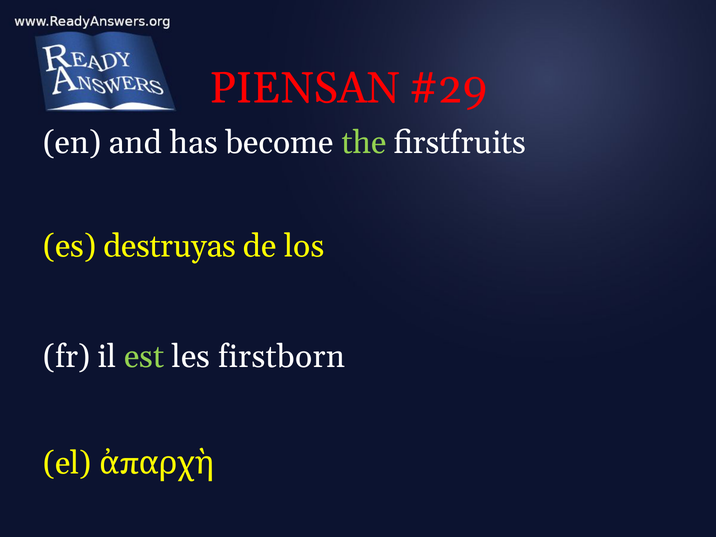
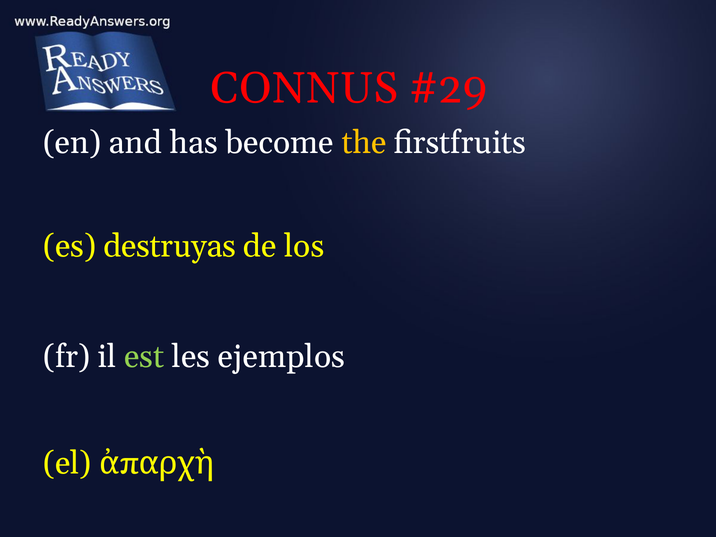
PIENSAN: PIENSAN -> CONNUS (305, 88)
the colour: light green -> yellow (364, 143)
firstborn: firstborn -> ejemplos (282, 357)
